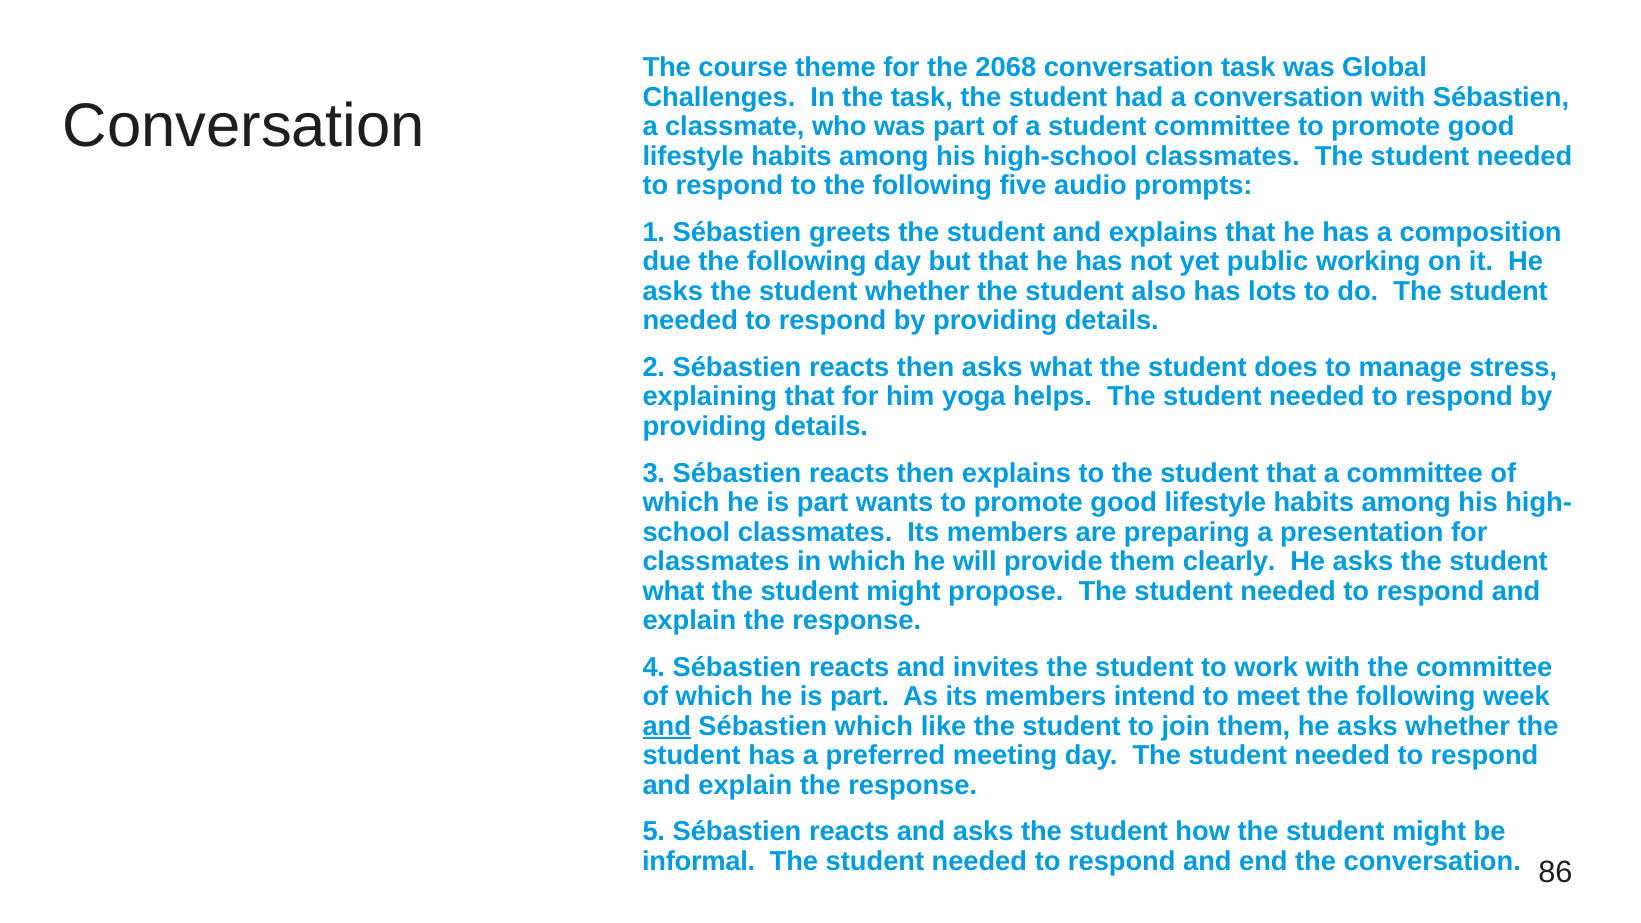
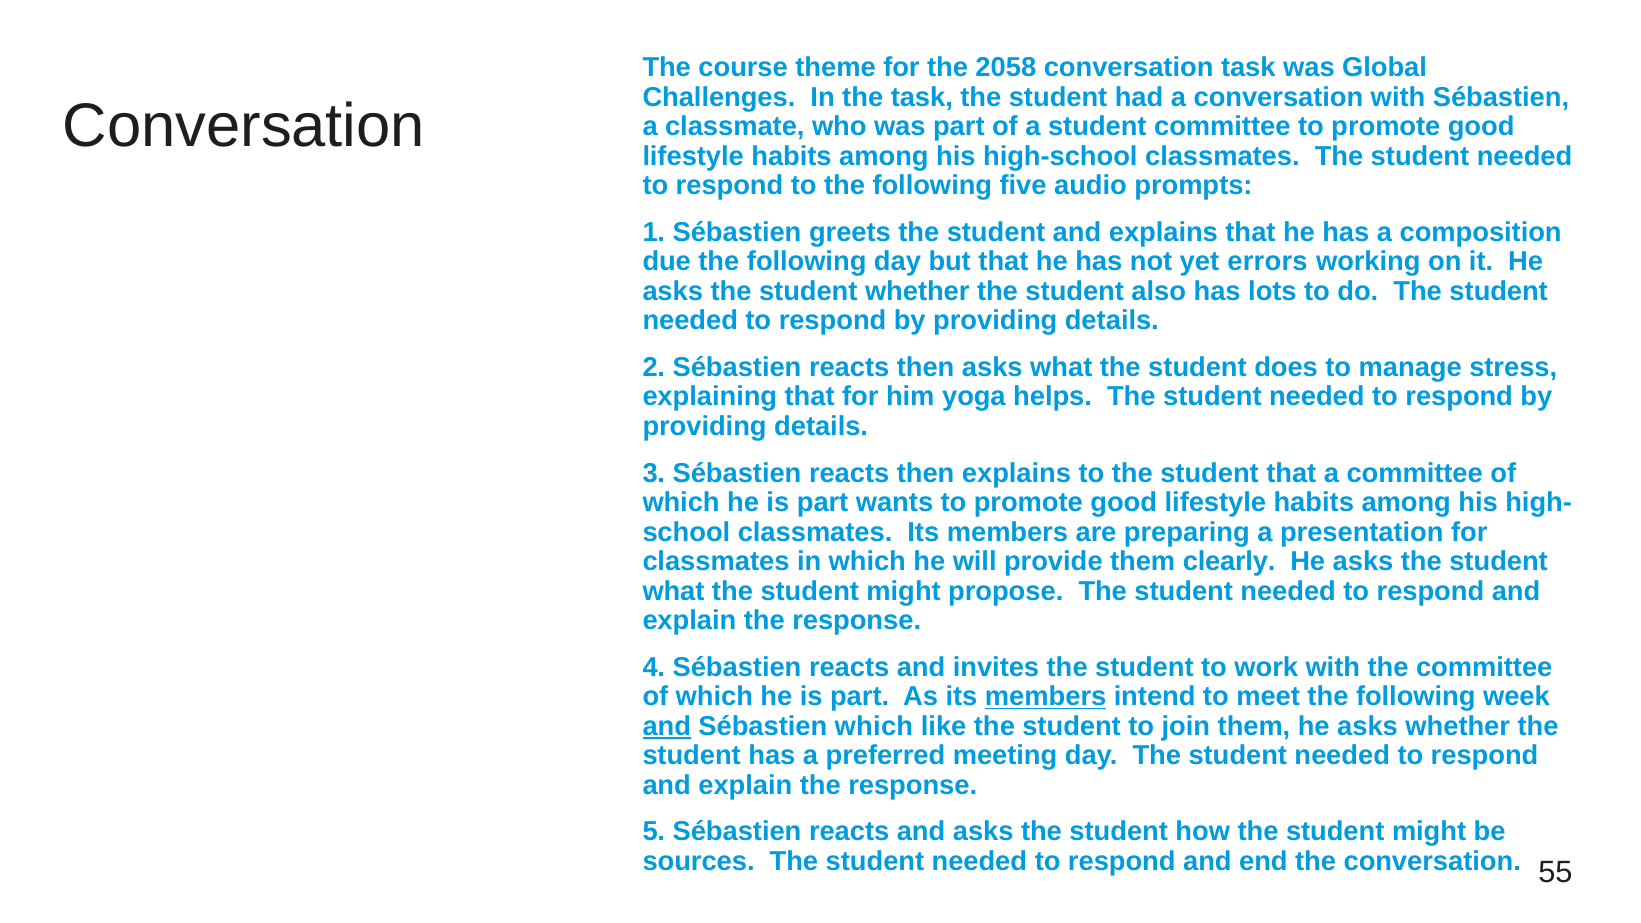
2068: 2068 -> 2058 (1006, 68)
public: public -> errors (1267, 262)
members underline: none -> present (1046, 697)
informal: informal -> sources (699, 861)
86: 86 -> 55 (1555, 872)
